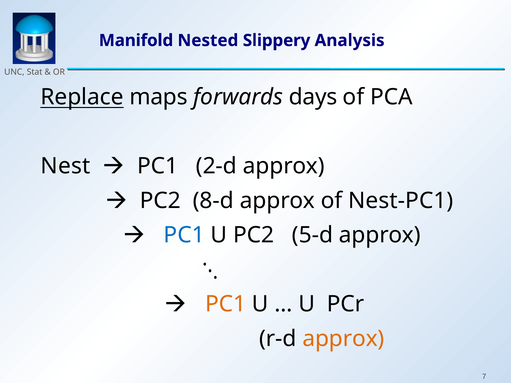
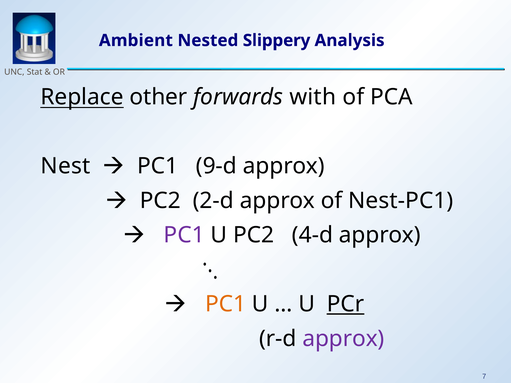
Manifold: Manifold -> Ambient (136, 40)
maps: maps -> other (158, 97)
days: days -> with (313, 97)
2-d: 2-d -> 9-d (216, 166)
8-d: 8-d -> 2-d (213, 201)
PC1 colour: blue -> purple (184, 235)
5-d: 5-d -> 4-d (312, 235)
PCr underline: none -> present (346, 304)
approx colour: orange -> purple (343, 339)
